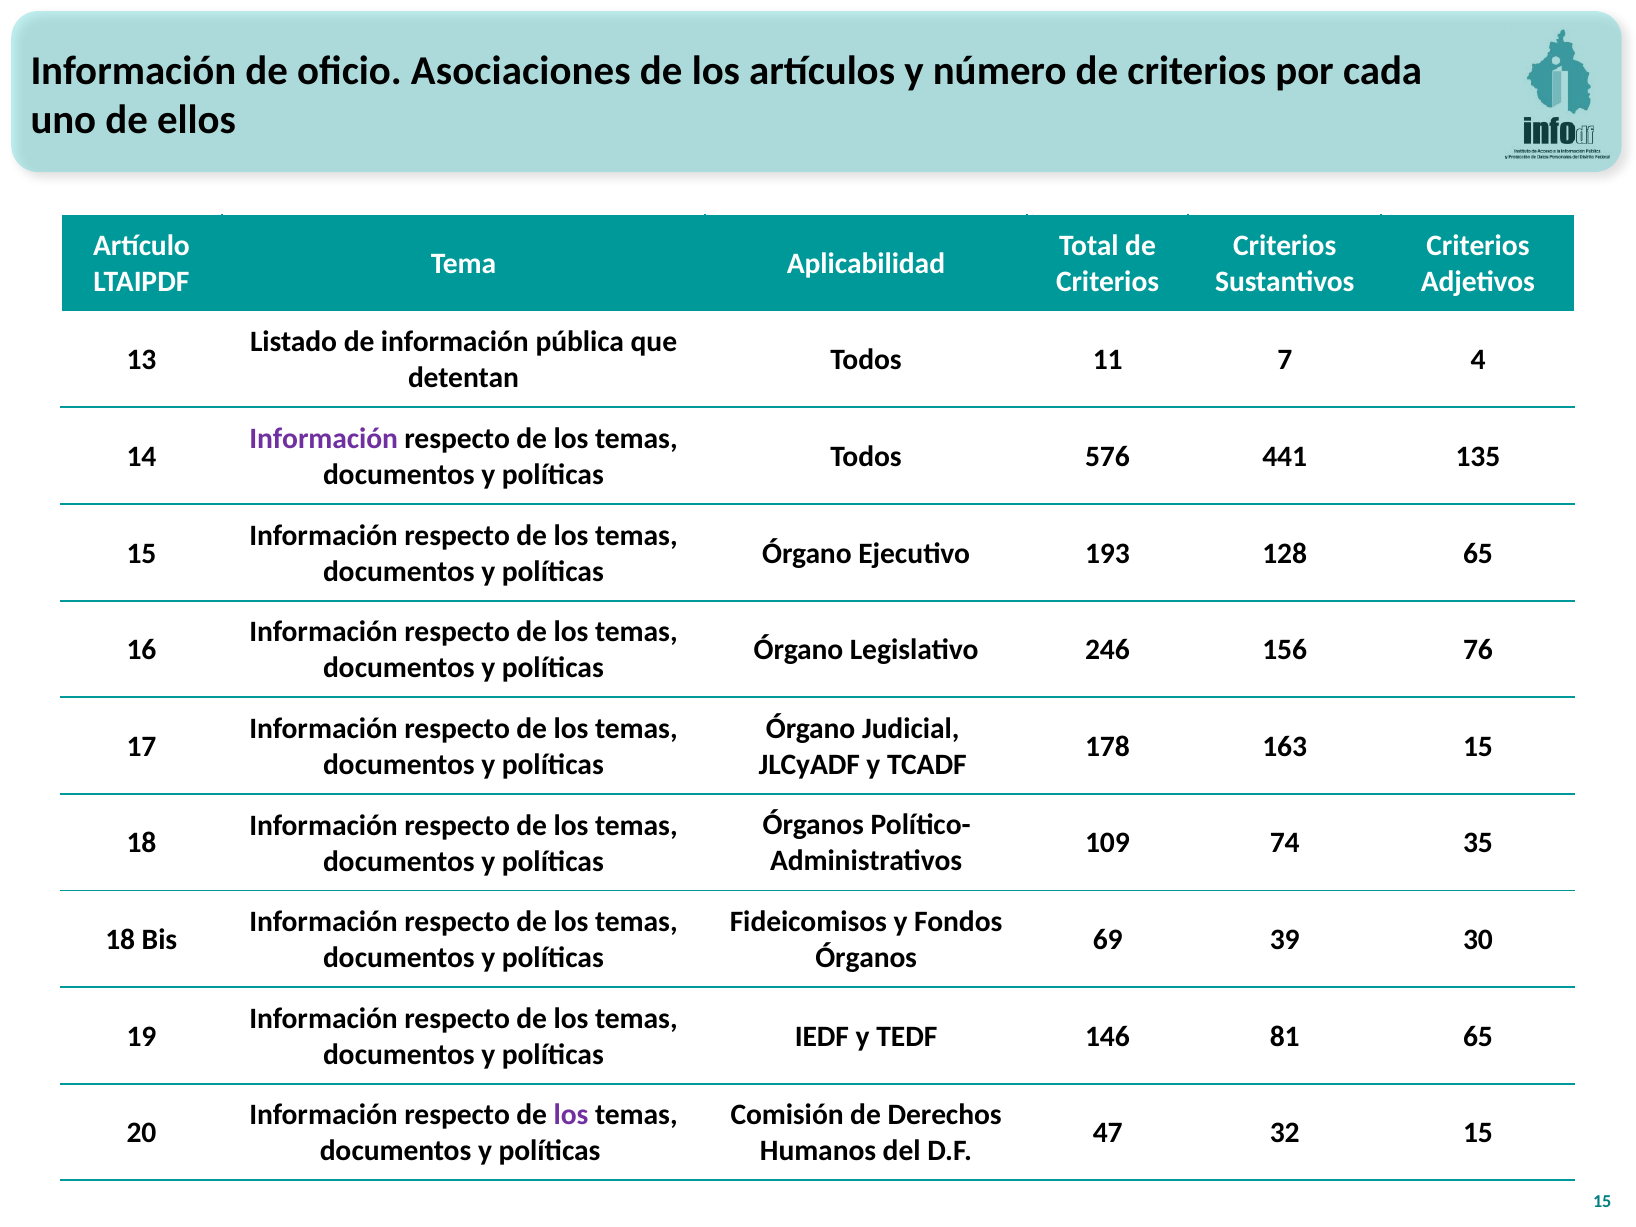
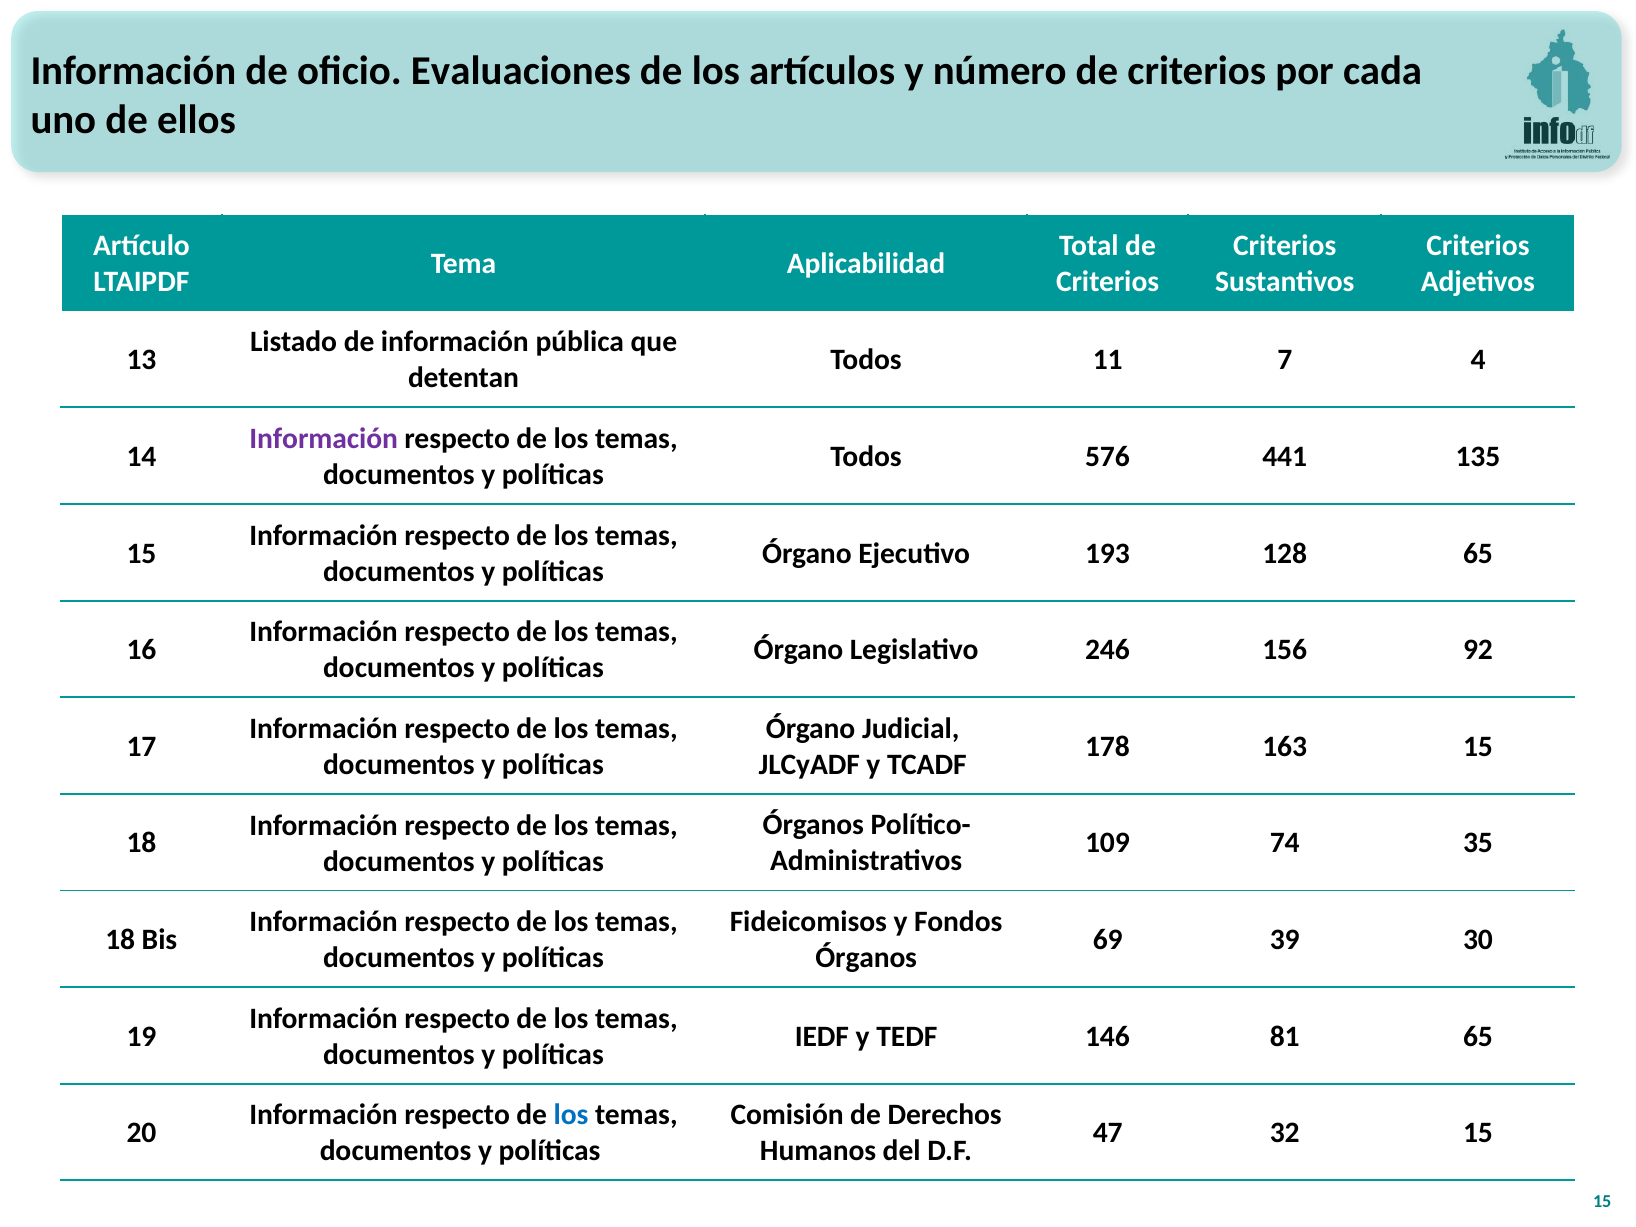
Asociaciones: Asociaciones -> Evaluaciones (521, 71)
76: 76 -> 92 (1478, 650)
los colour: purple -> blue (571, 1115)
